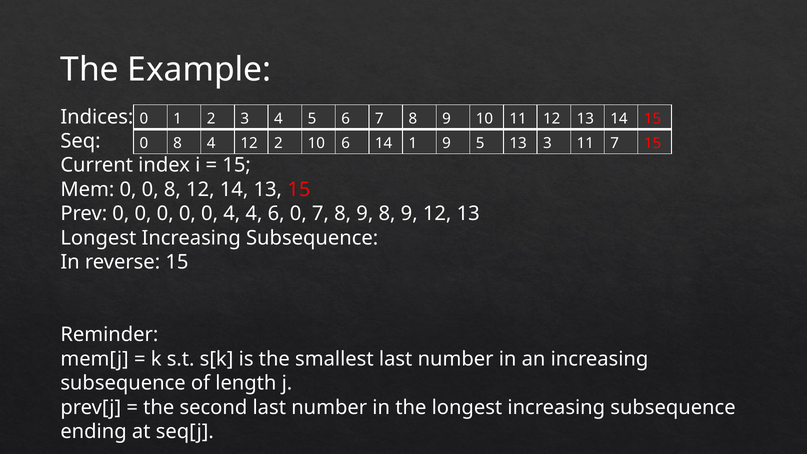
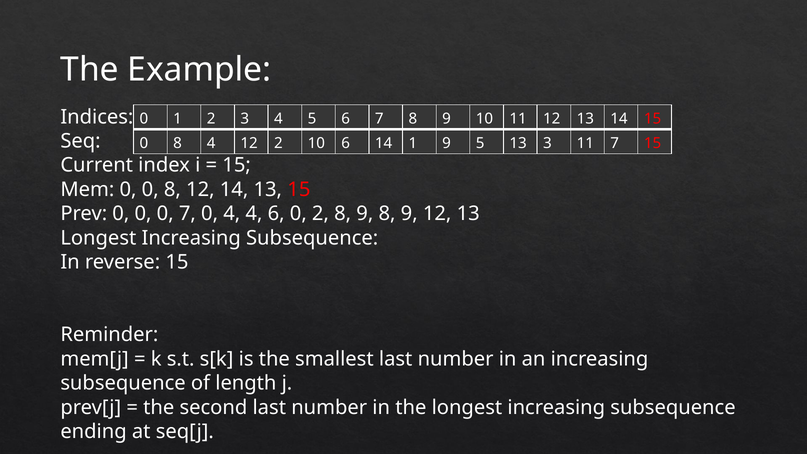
0: 0 -> 7 (187, 214)
0 7: 7 -> 2 (320, 214)
